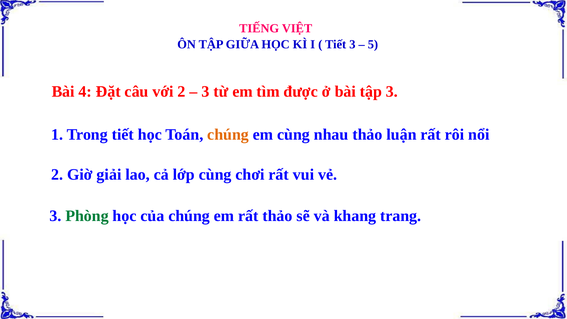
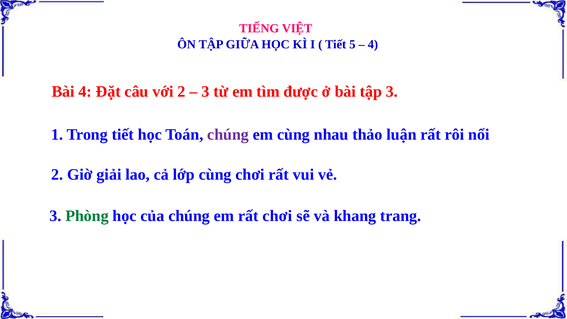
Tiết 3: 3 -> 5 (352, 44)
5: 5 -> 4 (373, 44)
chúng colour: orange -> purple (228, 134)
rất thảo: thảo -> chơi (277, 216)
